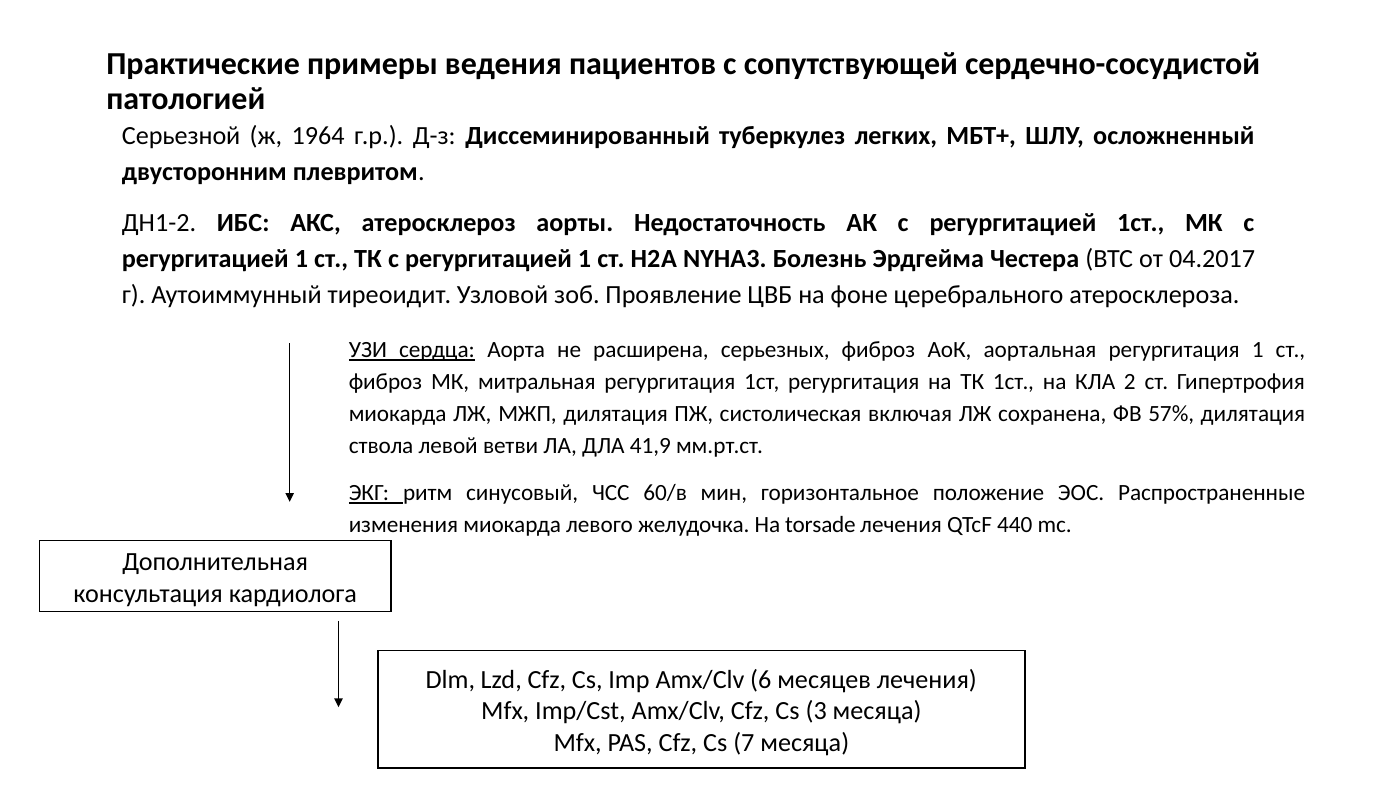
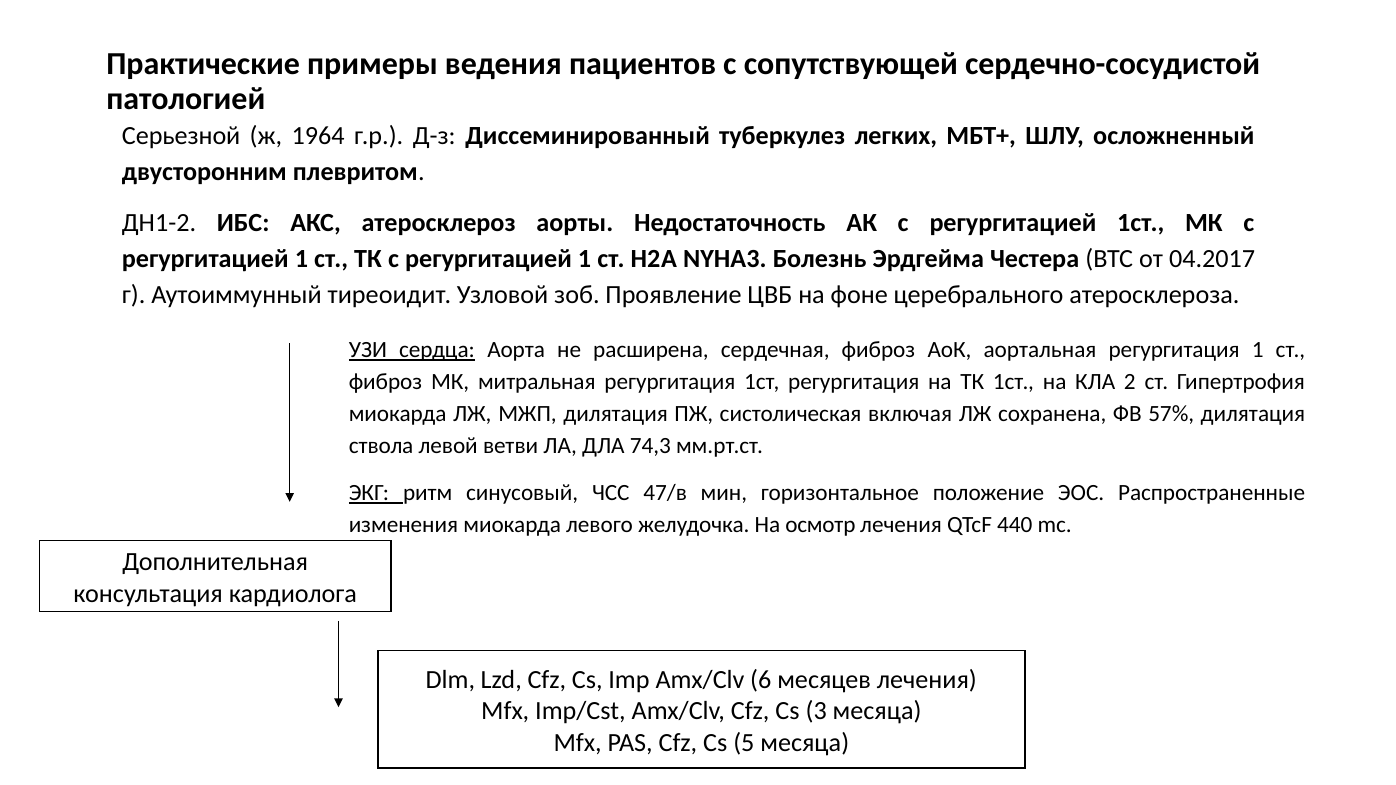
серьезных: серьезных -> сердечная (775, 350)
41,9: 41,9 -> 74,3 (650, 446)
60/в: 60/в -> 47/в (665, 493)
torsade: torsade -> осмотр (820, 525)
7: 7 -> 5 (744, 743)
